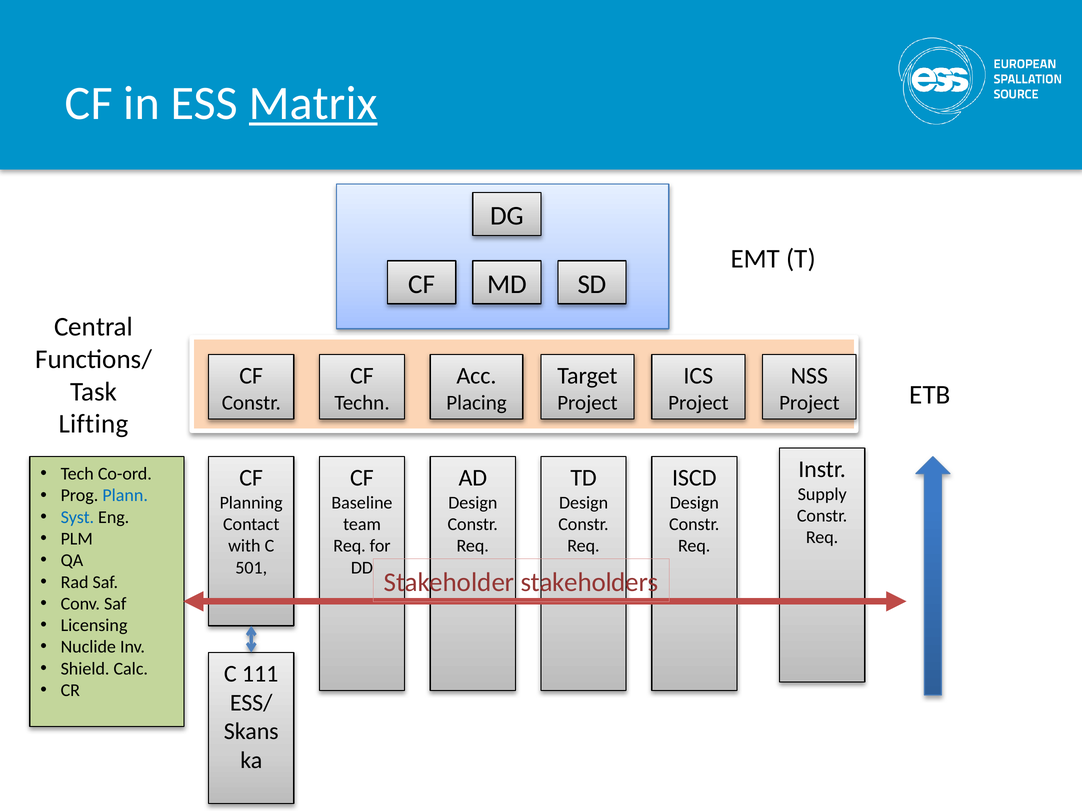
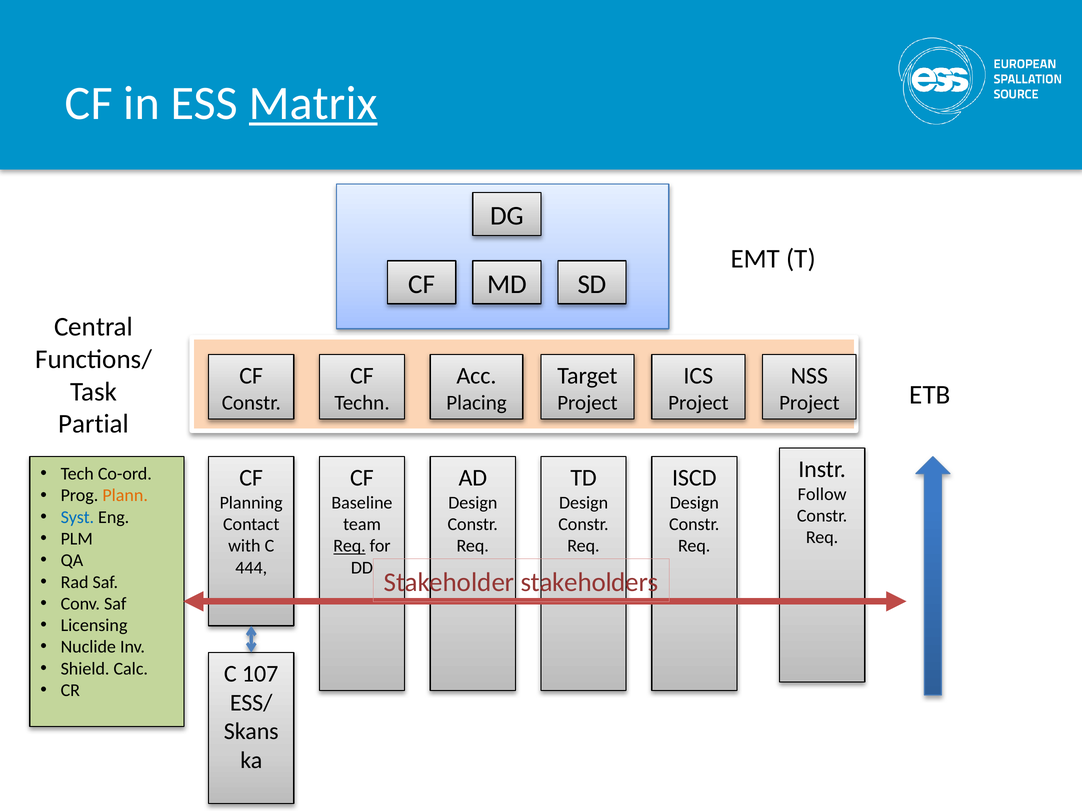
Lifting: Lifting -> Partial (94, 424)
Plann colour: blue -> orange (125, 496)
Supply: Supply -> Follow (822, 495)
Req underline: none -> present (350, 546)
501: 501 -> 444 (251, 568)
111: 111 -> 107 (260, 674)
